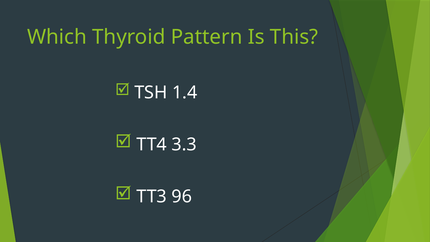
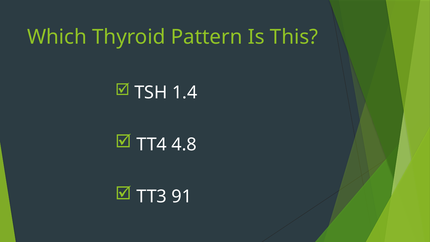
3.3: 3.3 -> 4.8 (184, 145)
96: 96 -> 91 (182, 196)
